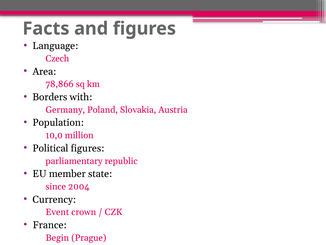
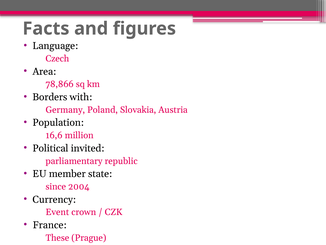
10,0: 10,0 -> 16,6 (54, 135)
Political figures: figures -> invited (88, 148)
Begin: Begin -> These (57, 237)
